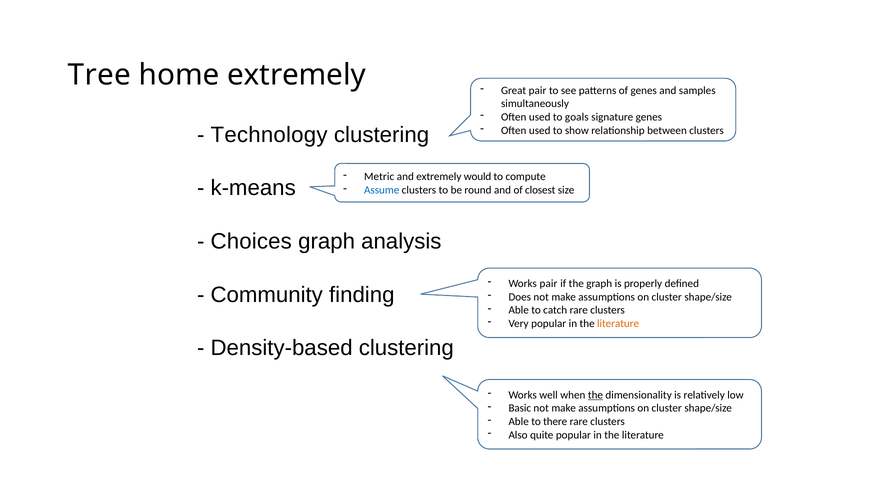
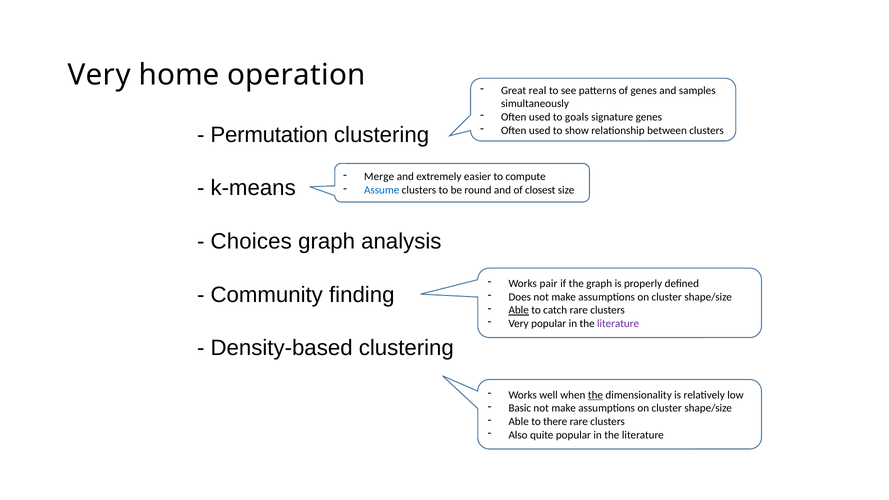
Tree: Tree -> Very (99, 75)
home extremely: extremely -> operation (296, 75)
Great pair: pair -> real (538, 90)
Technology: Technology -> Permutation (269, 135)
Metric: Metric -> Merge (379, 177)
would: would -> easier (478, 177)
Able underline: none -> present (519, 310)
literature colour: orange -> purple (618, 324)
